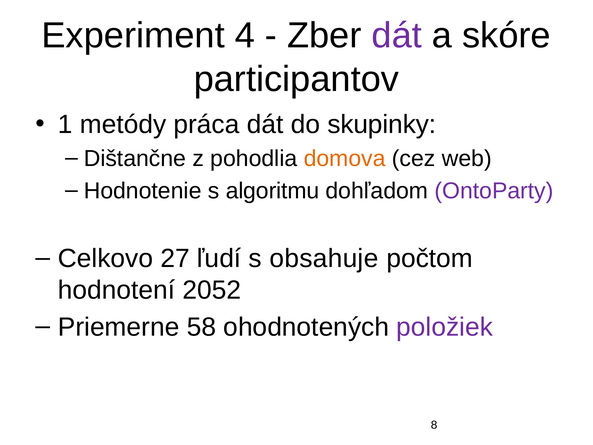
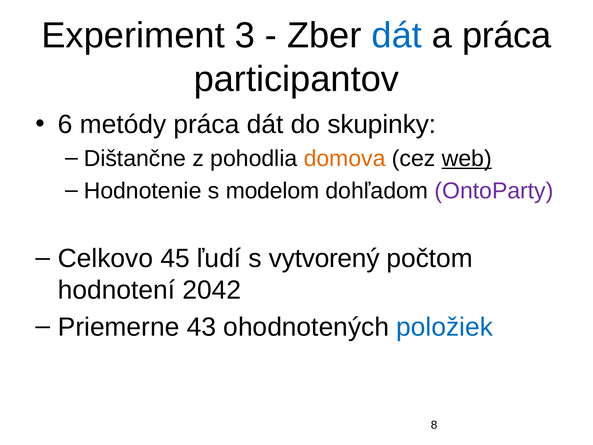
4: 4 -> 3 (245, 36)
dát colour: purple -> blue (397, 36)
a skóre: skóre -> práca (507, 36)
1: 1 -> 6 (65, 124)
web underline: none -> present (467, 158)
algoritmu: algoritmu -> modelom (273, 191)
27: 27 -> 45 (175, 258)
obsahuje: obsahuje -> vytvorený (324, 258)
2052: 2052 -> 2042 (212, 290)
58: 58 -> 43 (201, 327)
položiek colour: purple -> blue (445, 327)
